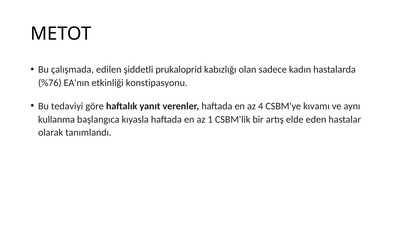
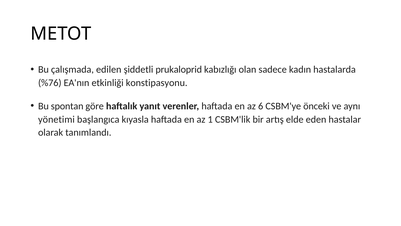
tedaviyi: tedaviyi -> spontan (67, 106)
4: 4 -> 6 (261, 106)
kıvamı: kıvamı -> önceki (316, 106)
kullanma: kullanma -> yönetimi (56, 119)
